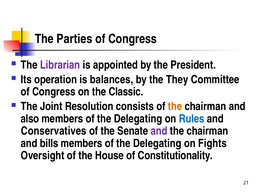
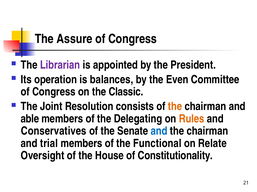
Parties: Parties -> Assure (74, 39)
They: They -> Even (177, 80)
also: also -> able (30, 119)
Rules colour: blue -> orange (192, 119)
and colour: purple -> blue (159, 132)
bills: bills -> trial (49, 144)
Delegating: Delegating -> Functional (157, 144)
Fights: Fights -> Relate (212, 144)
